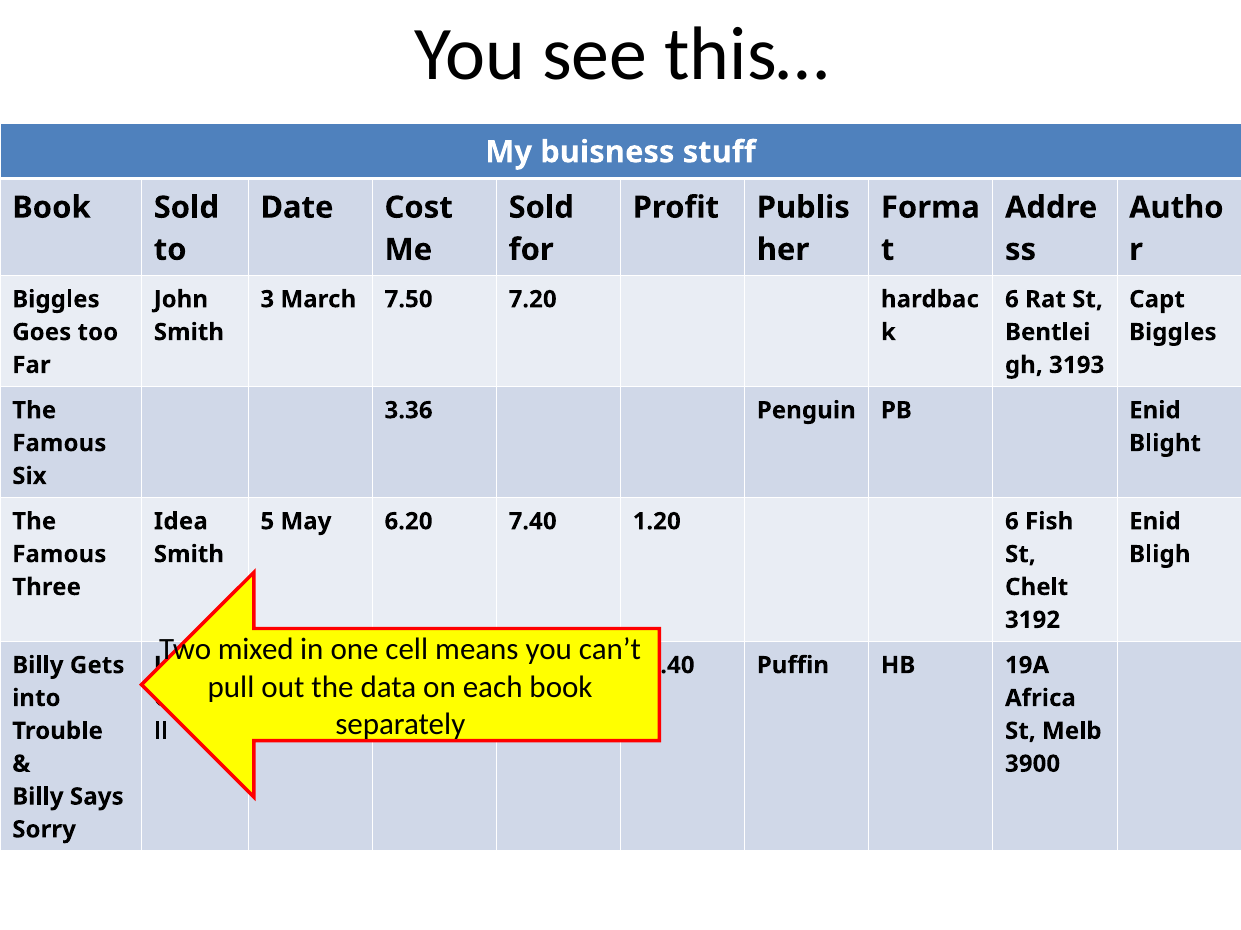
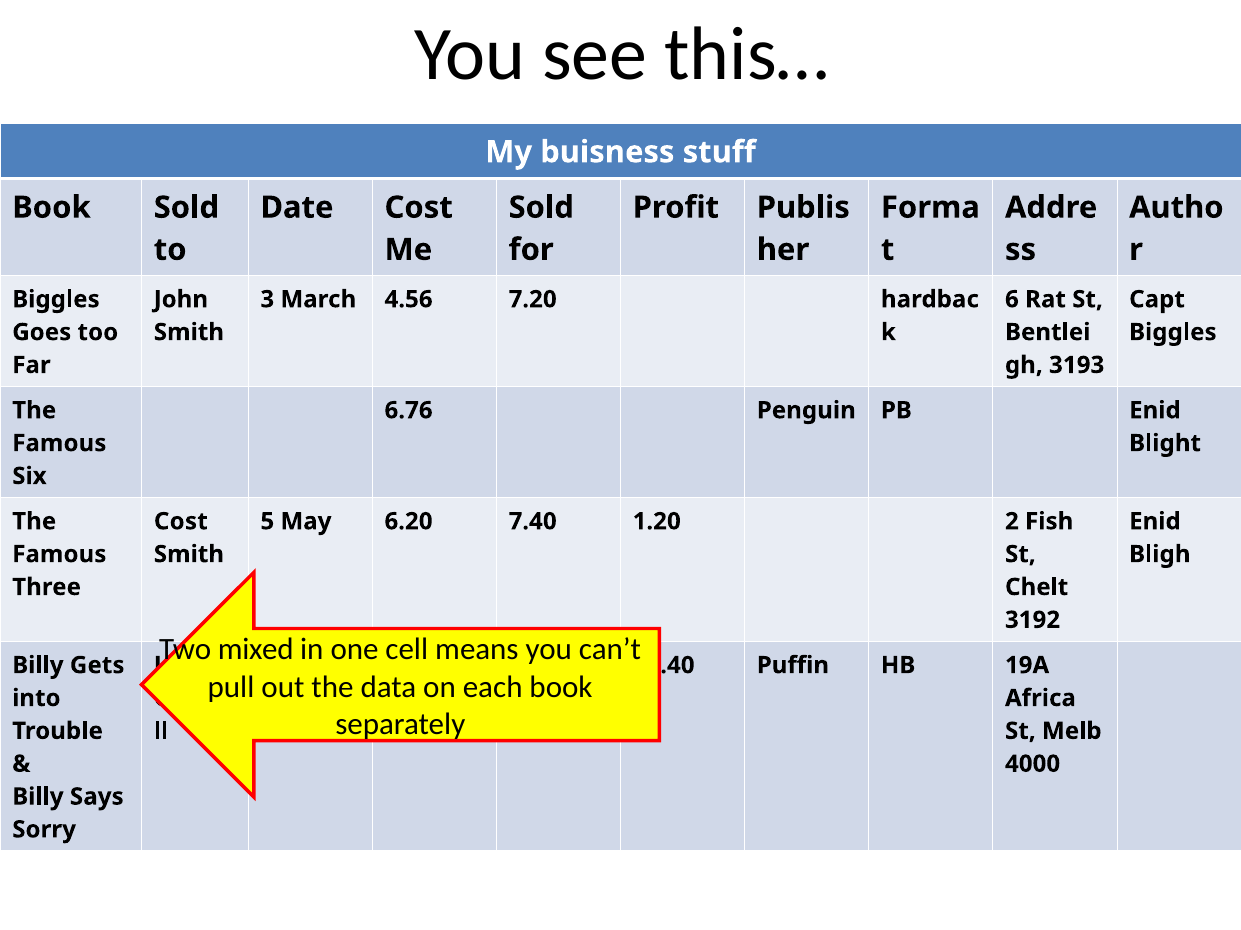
7.50: 7.50 -> 4.56 (409, 300)
3.36: 3.36 -> 6.76 (409, 411)
Idea: Idea -> Cost (181, 522)
1.20 6: 6 -> 2 (1012, 522)
3900: 3900 -> 4000 (1033, 764)
